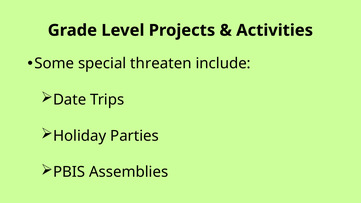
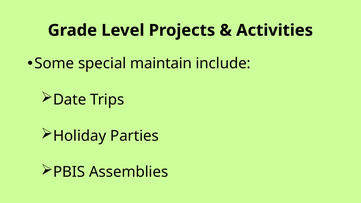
threaten: threaten -> maintain (161, 63)
